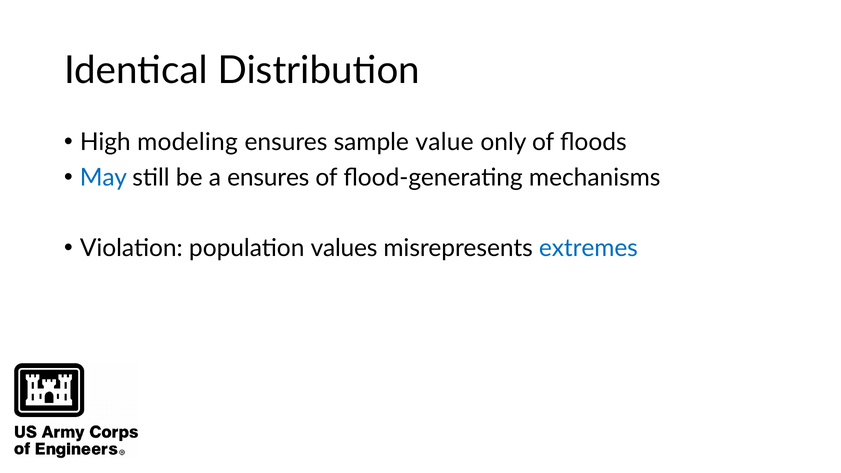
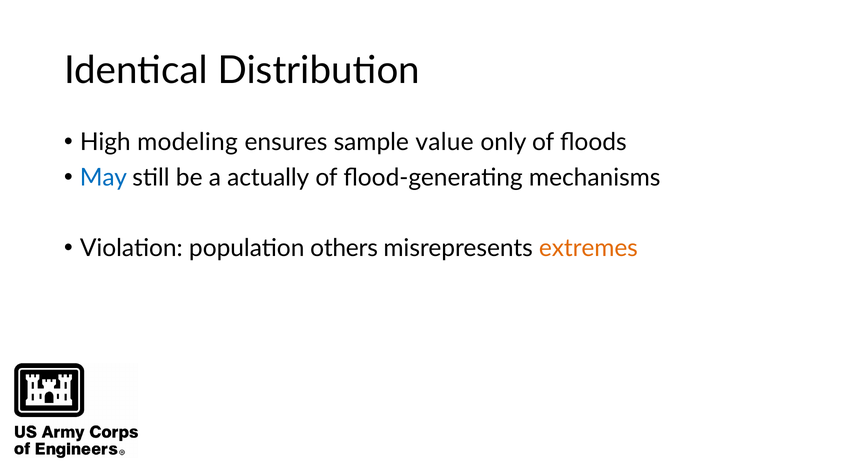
a ensures: ensures -> actually (268, 177)
values: values -> others (344, 248)
extremes colour: blue -> orange (588, 248)
